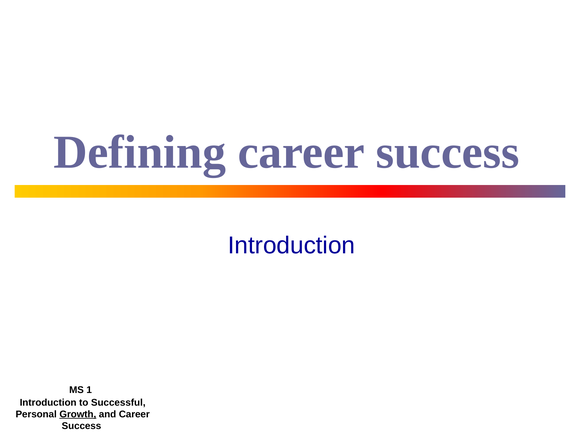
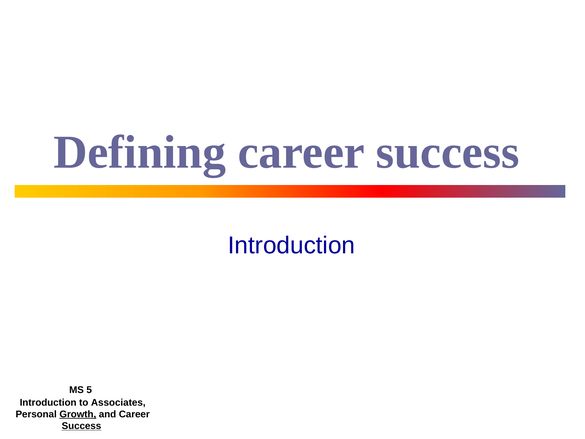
1: 1 -> 5 (89, 390)
Successful: Successful -> Associates (118, 402)
Success underline: none -> present (81, 426)
